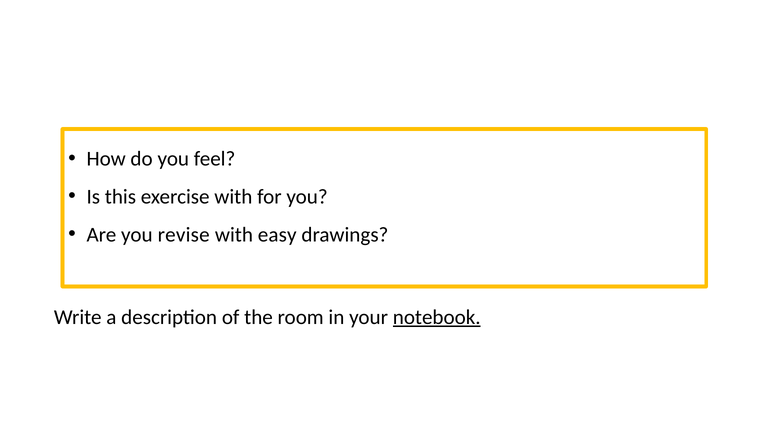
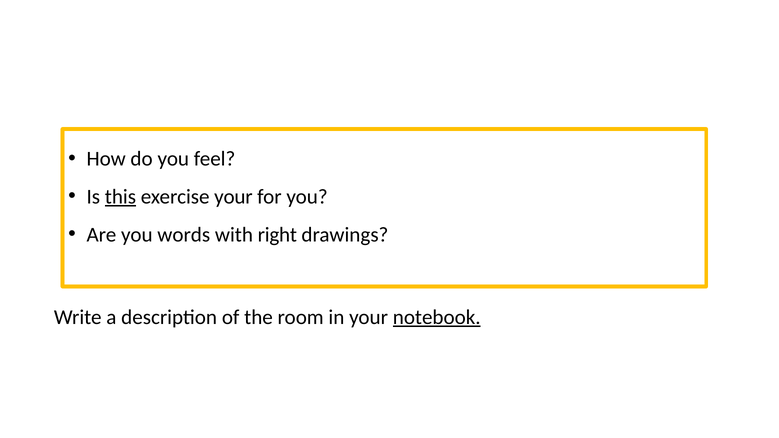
this underline: none -> present (120, 197)
exercise with: with -> your (233, 197)
revise: revise -> words (184, 235)
easy: easy -> right (277, 235)
